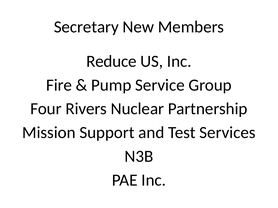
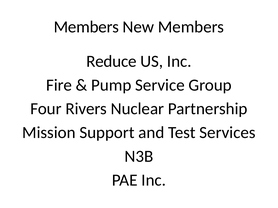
Secretary: Secretary -> Members (86, 27)
